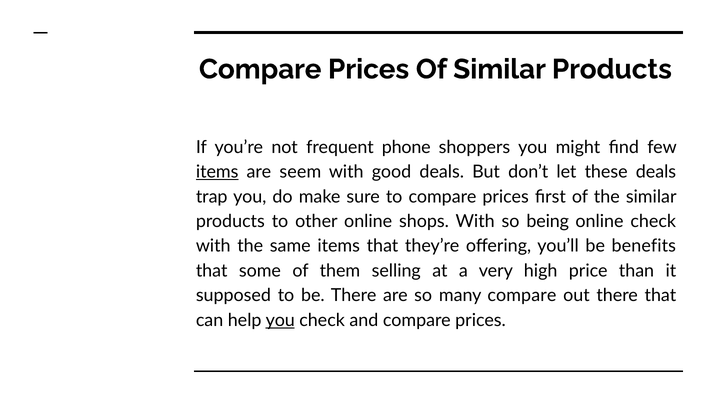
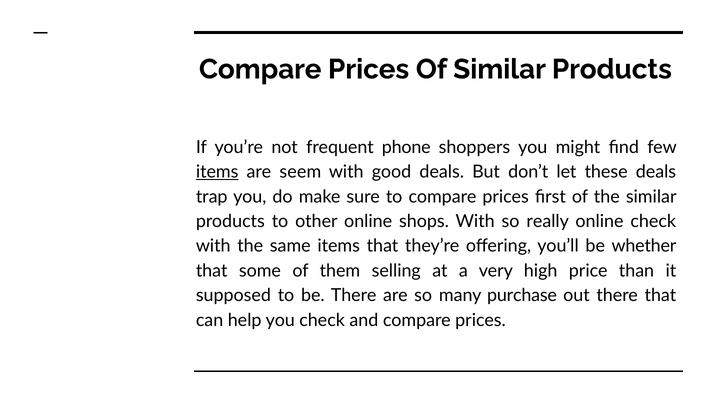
being: being -> really (548, 221)
benefits: benefits -> whether (644, 246)
many compare: compare -> purchase (522, 295)
you underline: present -> none (280, 320)
